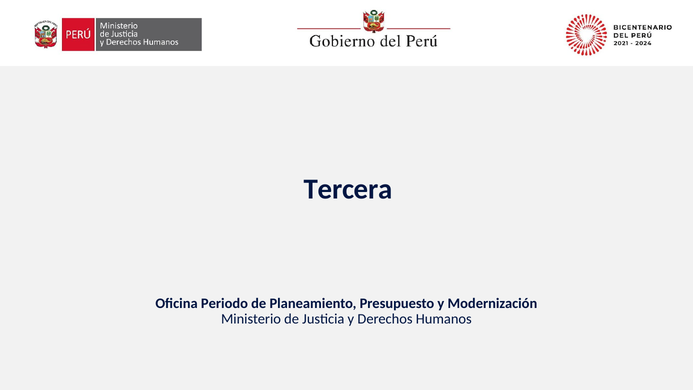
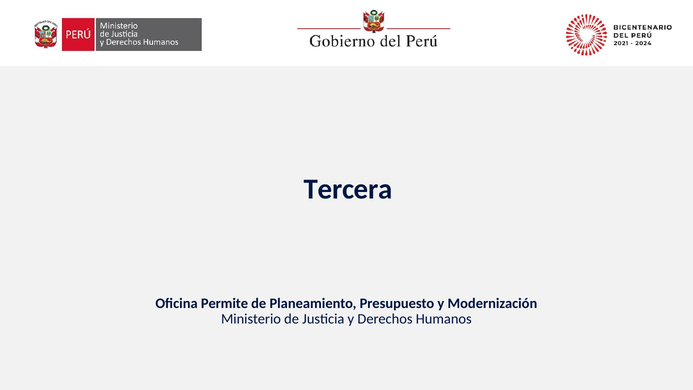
Periodo: Periodo -> Permite (224, 303)
